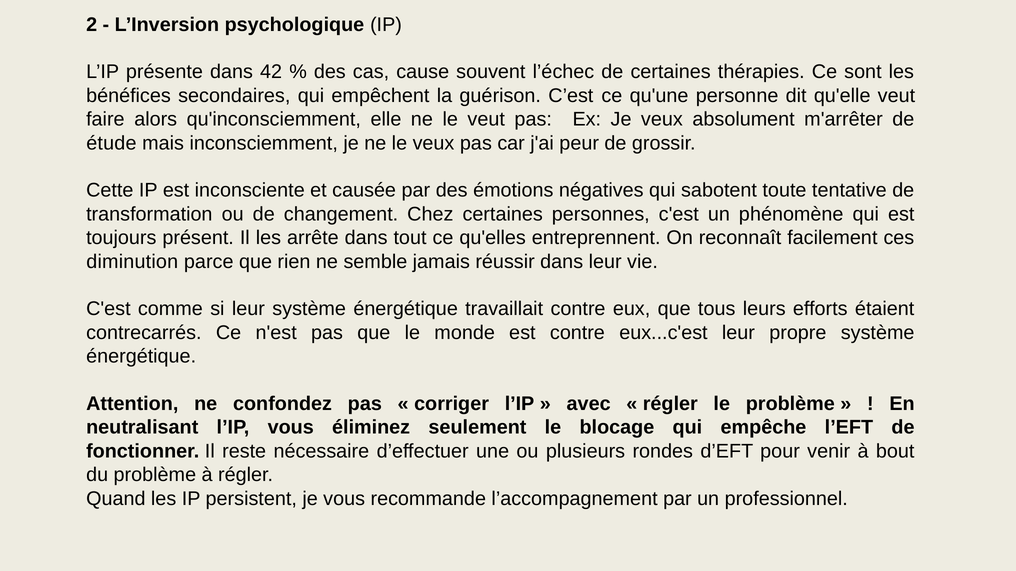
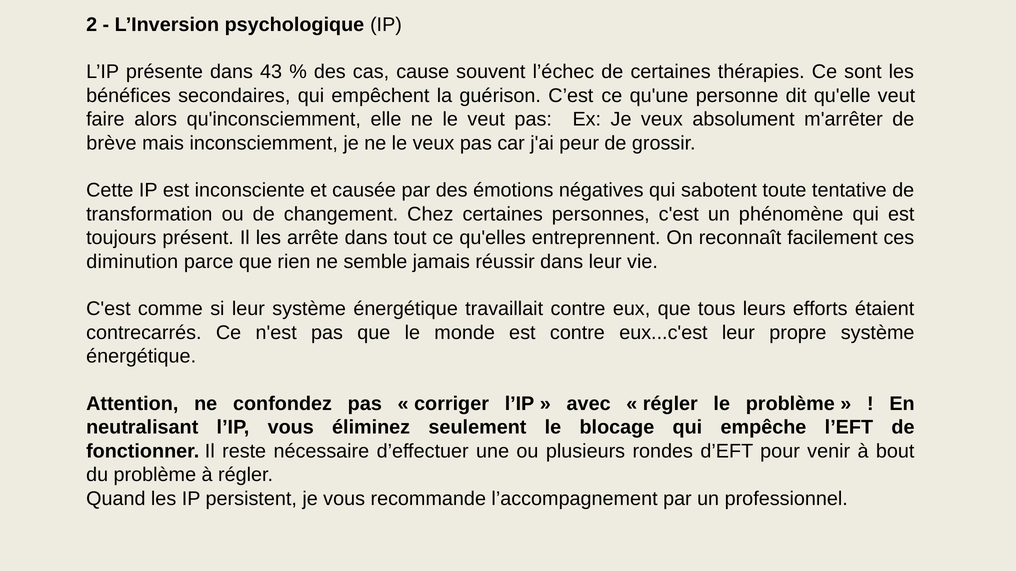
42: 42 -> 43 (271, 72)
étude: étude -> brève (111, 143)
